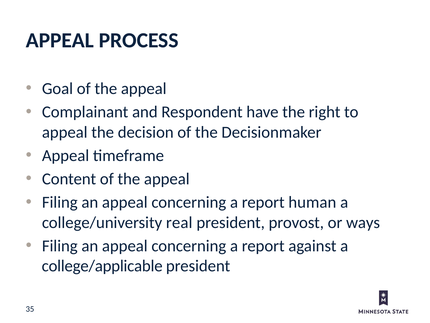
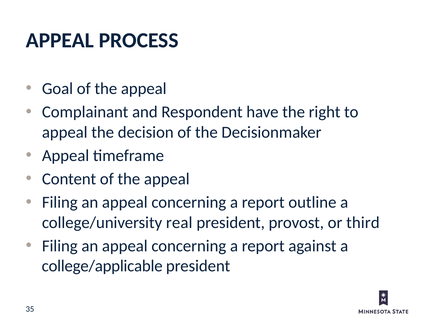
human: human -> outline (312, 202)
ways: ways -> third (363, 222)
